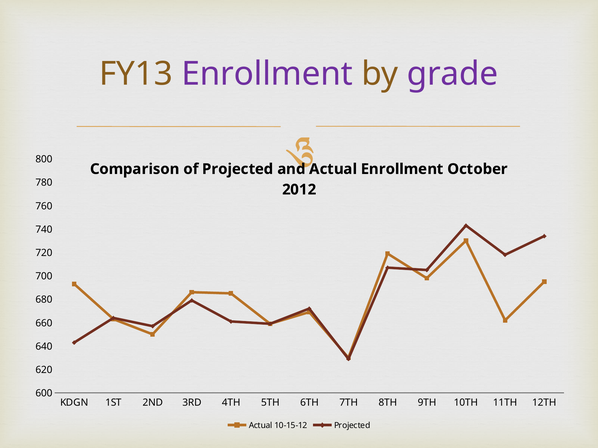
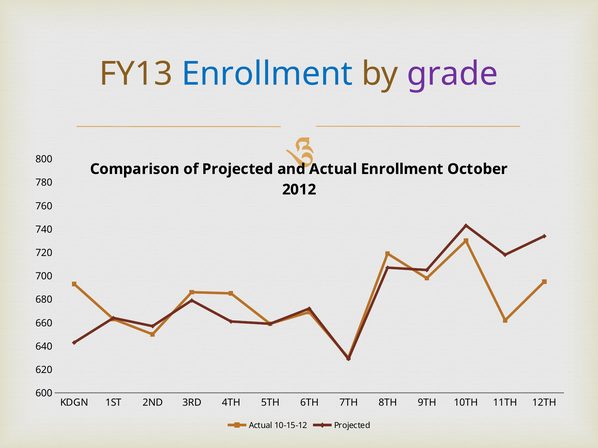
Enrollment colour: purple -> blue (267, 74)
